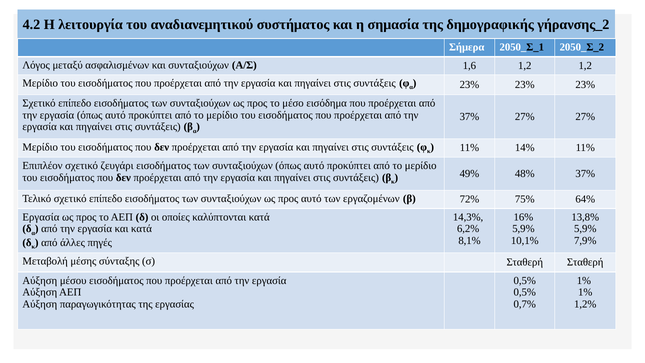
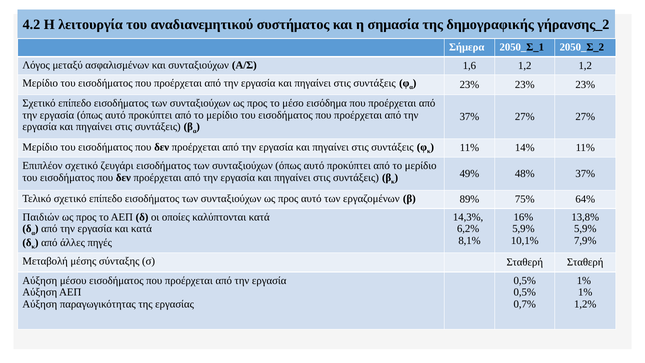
72%: 72% -> 89% (469, 199)
Εργασία: Εργασία -> Παιδιών (41, 217)
